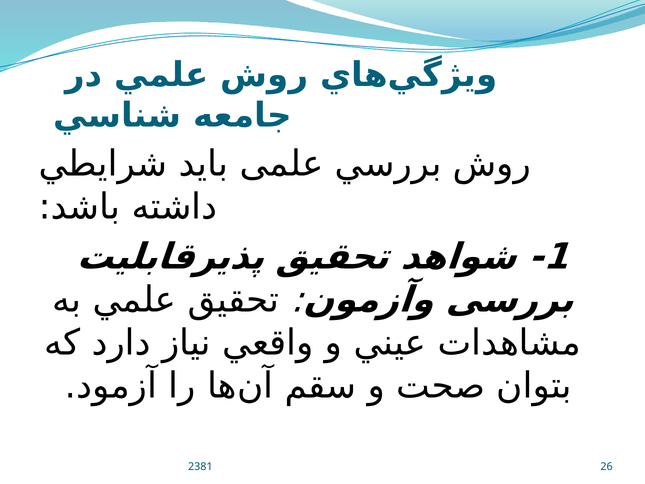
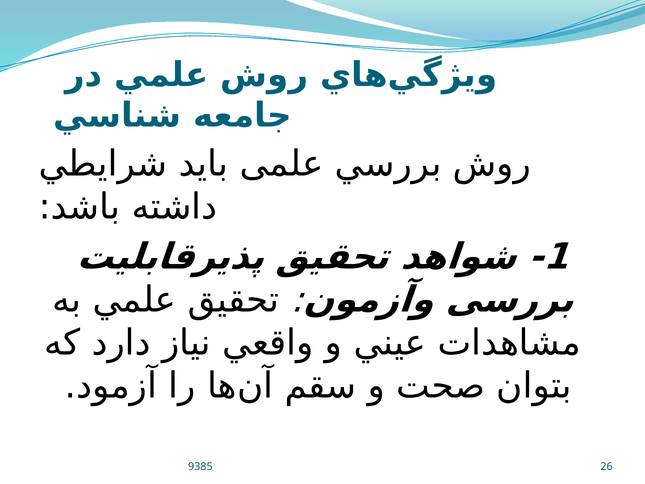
2381: 2381 -> 9385 (200, 467)
